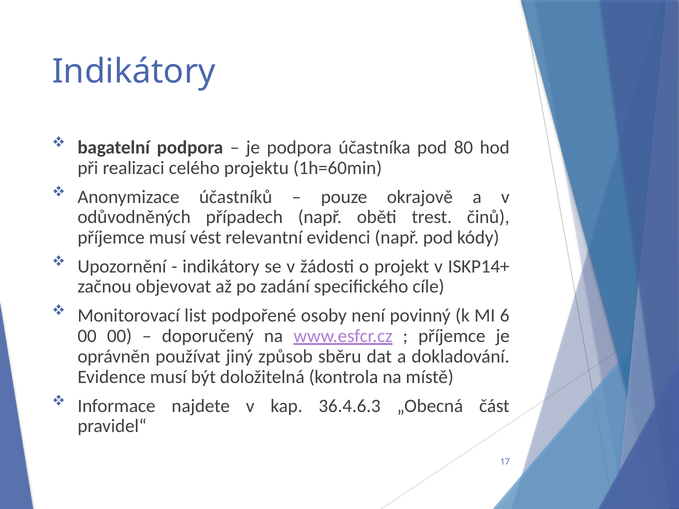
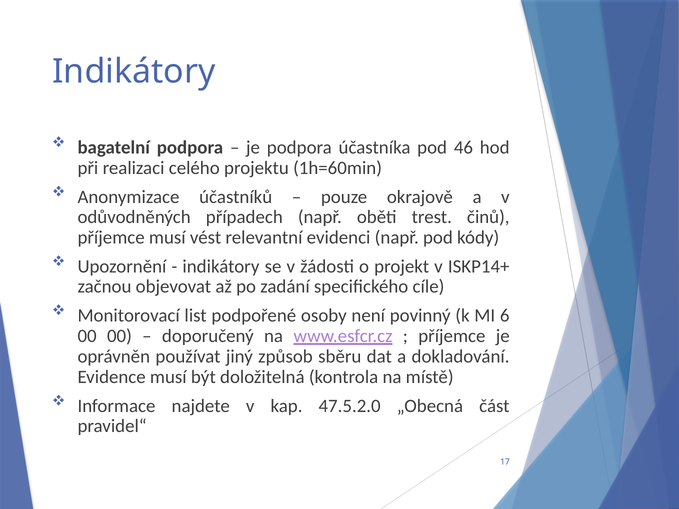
80: 80 -> 46 (463, 148)
36.4.6.3: 36.4.6.3 -> 47.5.2.0 (350, 406)
